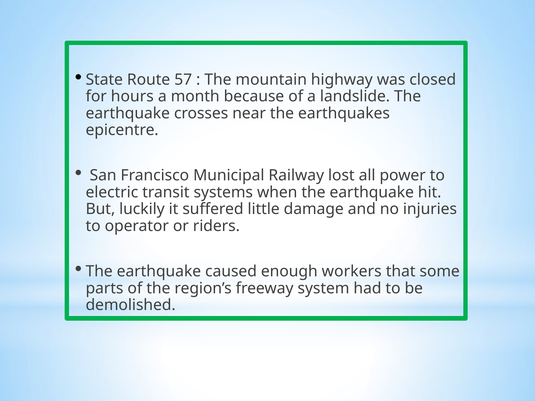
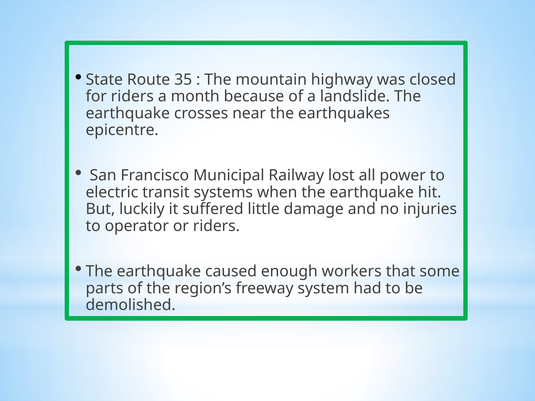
57: 57 -> 35 (183, 80)
for hours: hours -> riders (132, 96)
